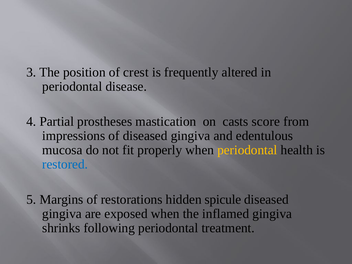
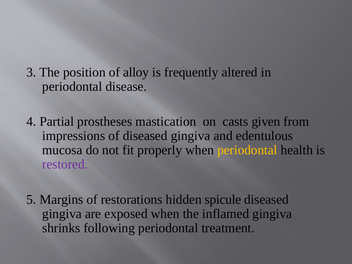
crest: crest -> alloy (136, 72)
score: score -> given (266, 122)
restored colour: blue -> purple (65, 164)
